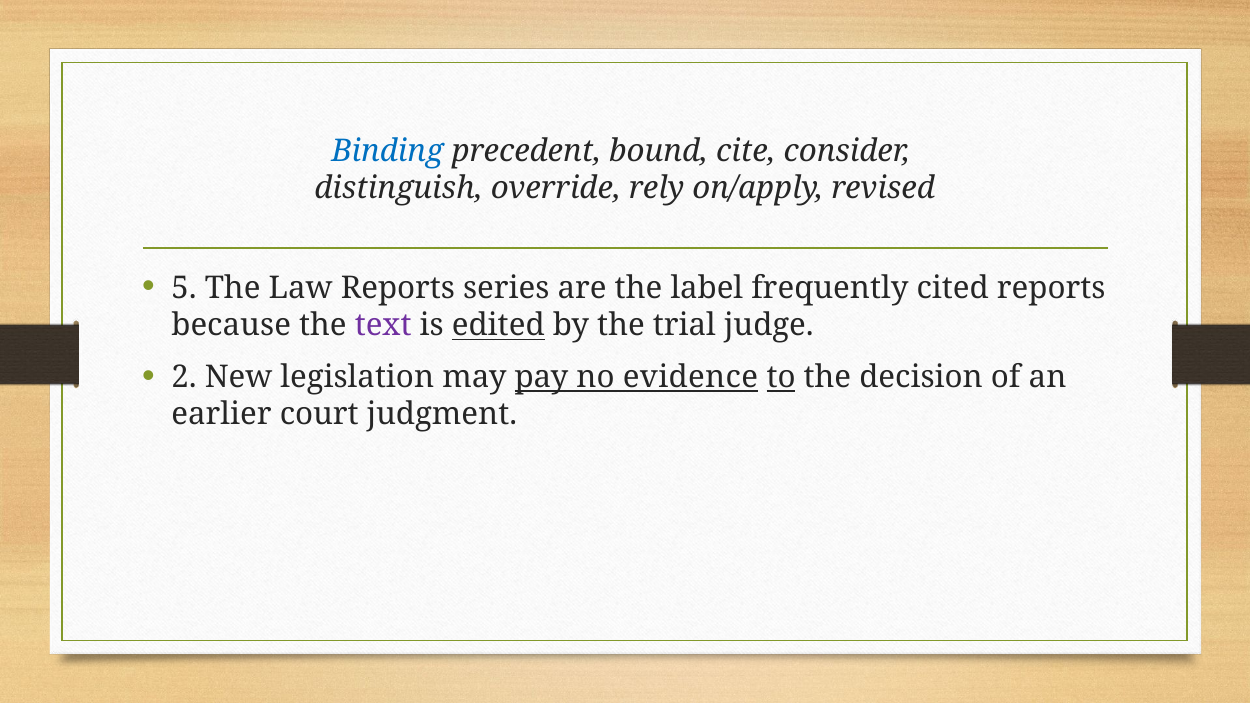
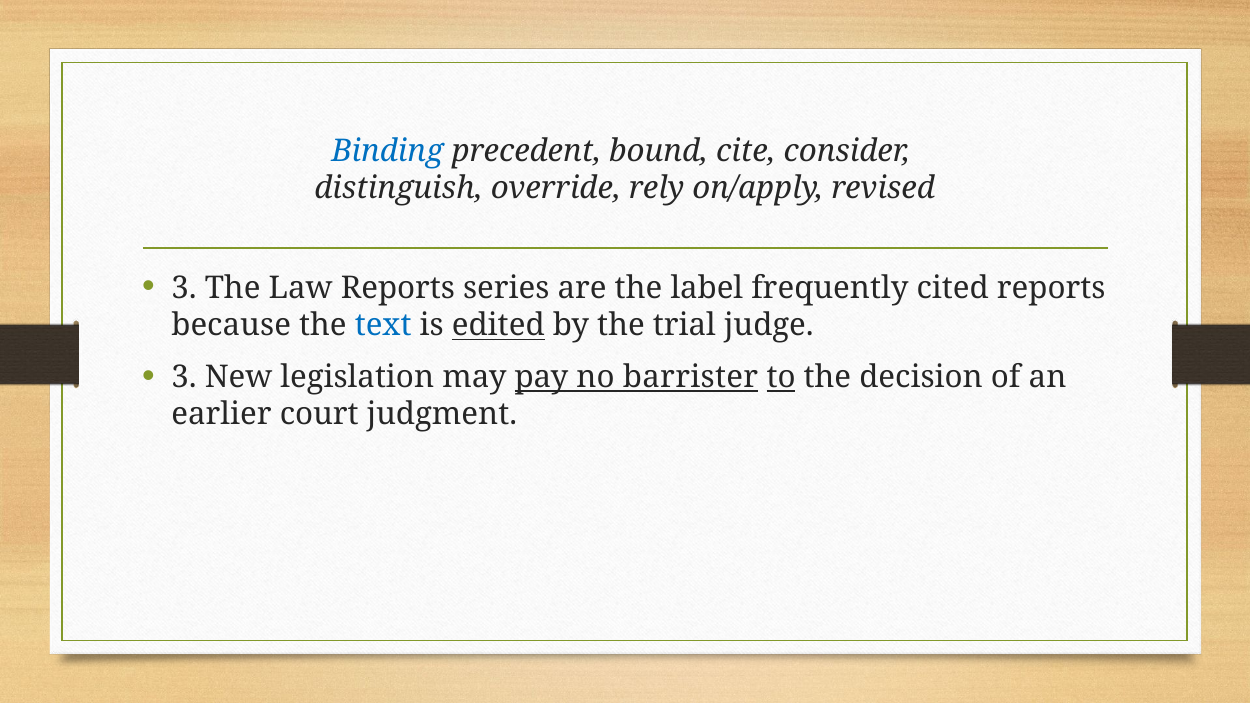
5: 5 -> 3 (184, 288)
text colour: purple -> blue (383, 325)
2: 2 -> 3 (184, 377)
evidence: evidence -> barrister (690, 377)
